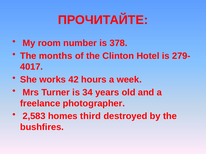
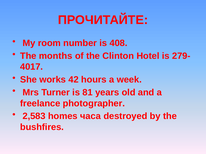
378: 378 -> 408 (119, 43)
34: 34 -> 81 (88, 93)
third: third -> часа (91, 116)
